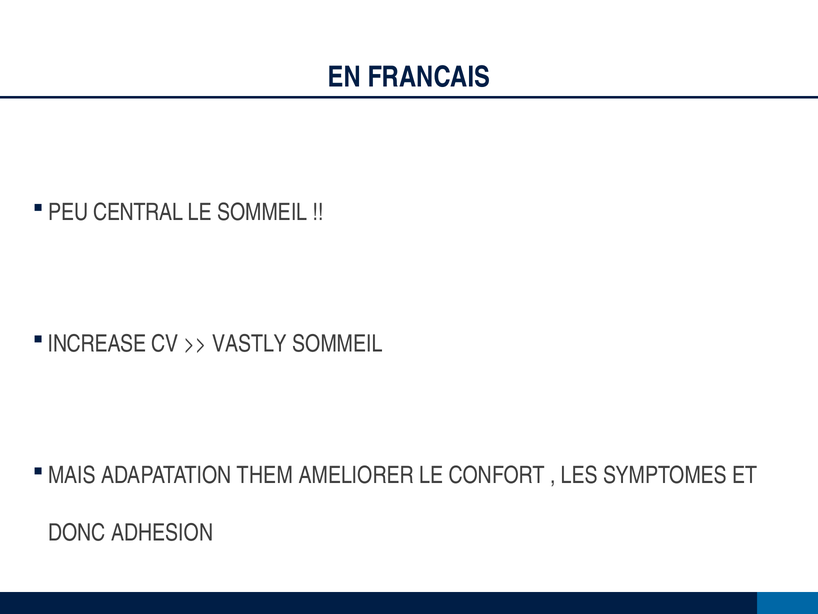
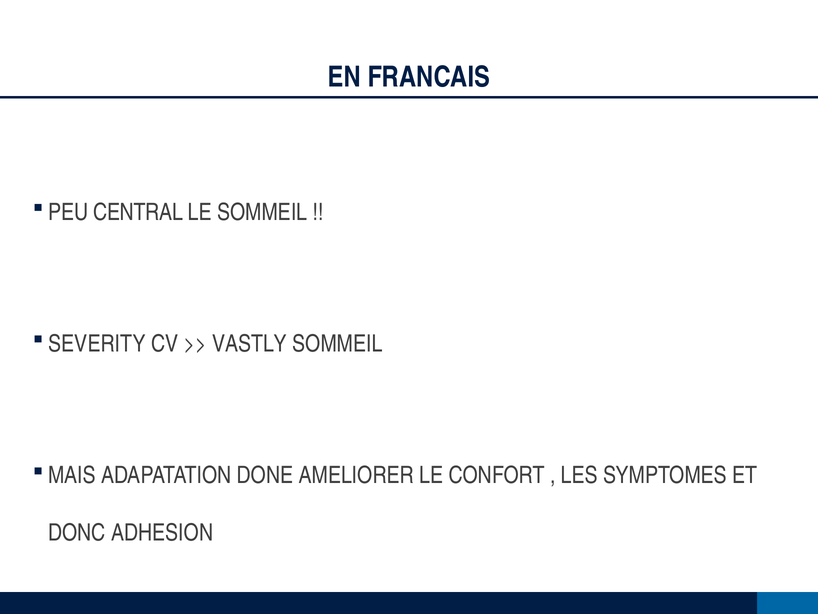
INCREASE: INCREASE -> SEVERITY (97, 344)
THEM: THEM -> DONE (265, 475)
